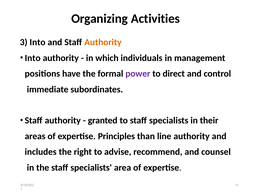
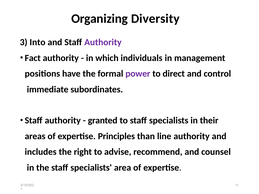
Activities: Activities -> Diversity (155, 19)
Authority colour: orange -> purple (103, 42)
Into: Into -> Fact (33, 58)
